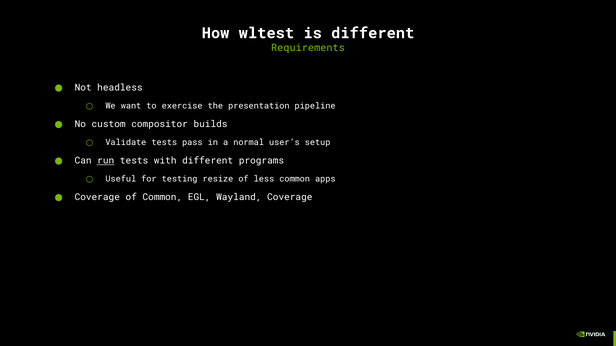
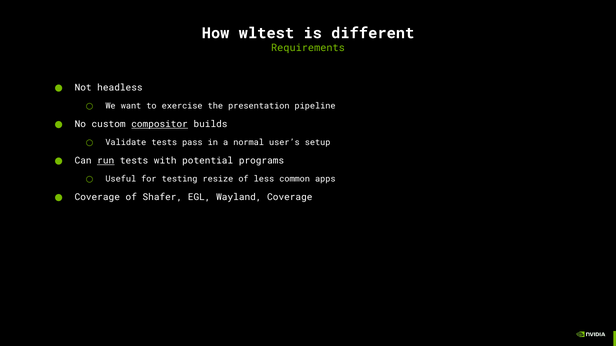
compositor underline: none -> present (160, 124)
with different: different -> potential (208, 161)
of Common: Common -> Shafer (162, 198)
